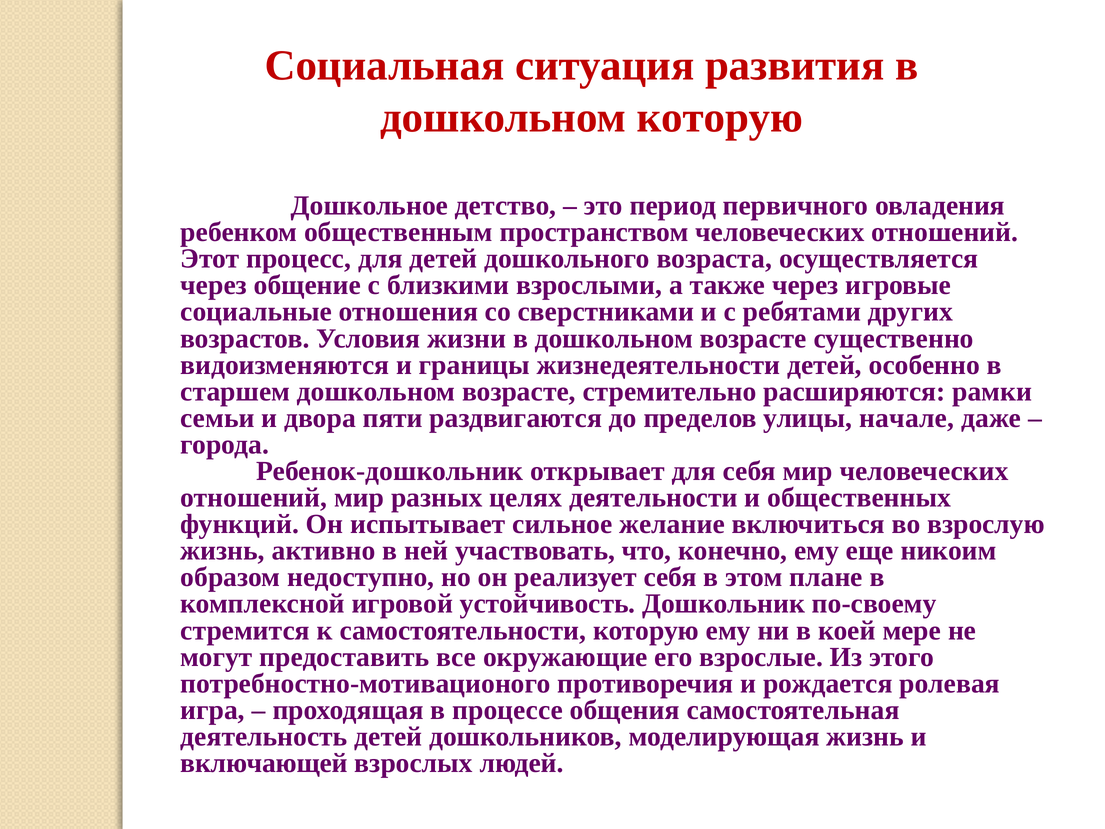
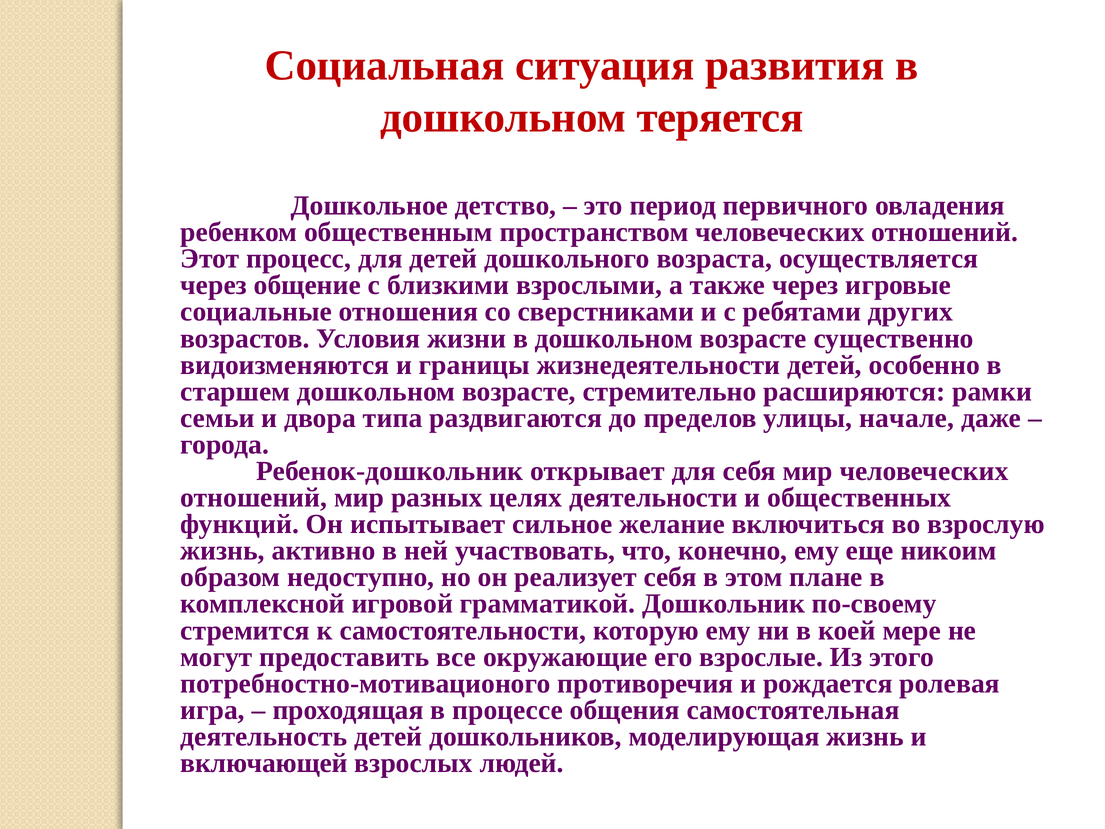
дошкольном которую: которую -> теряется (720, 117)
пяти: пяти -> типа (393, 418)
устойчивость: устойчивость -> грамматикой (548, 604)
